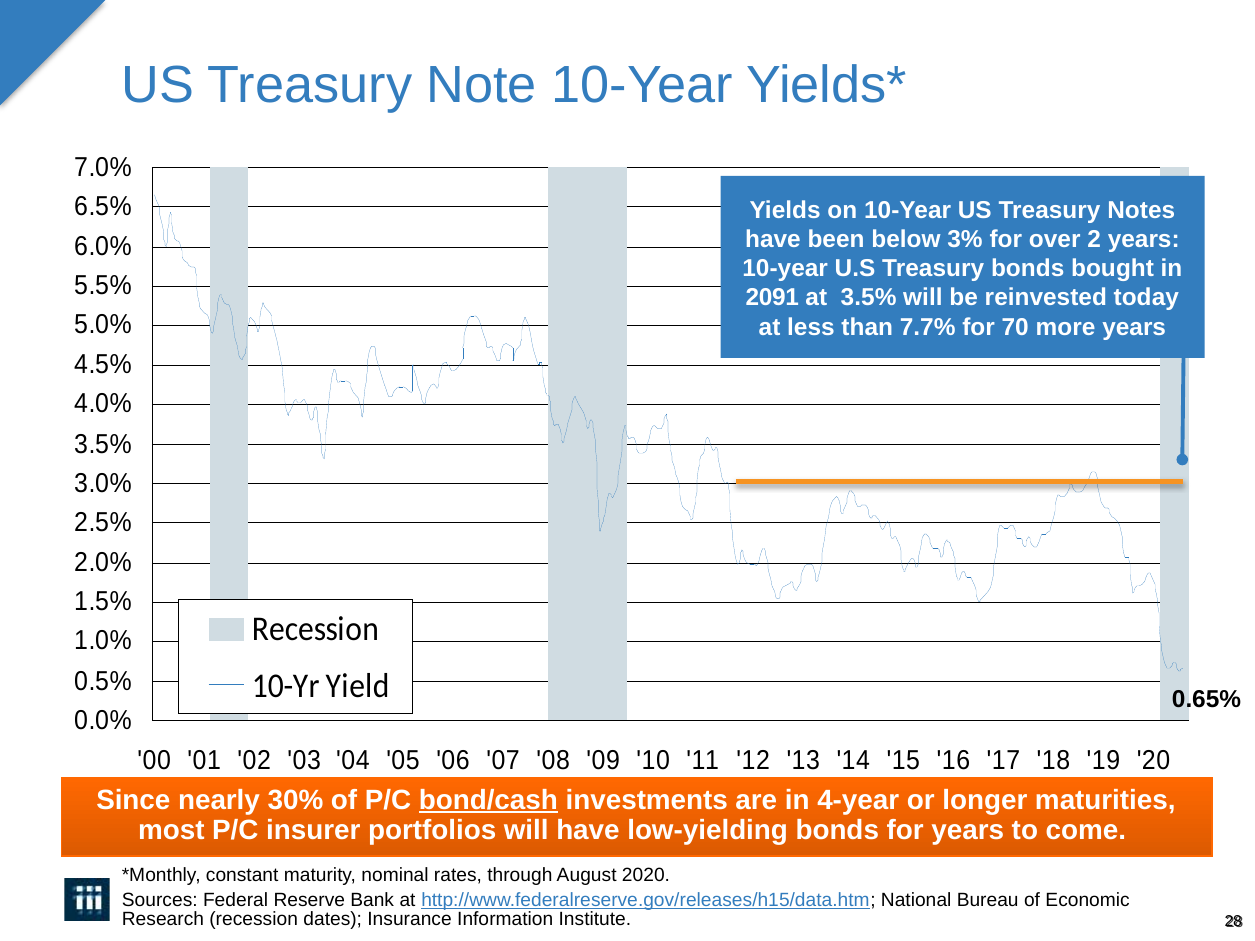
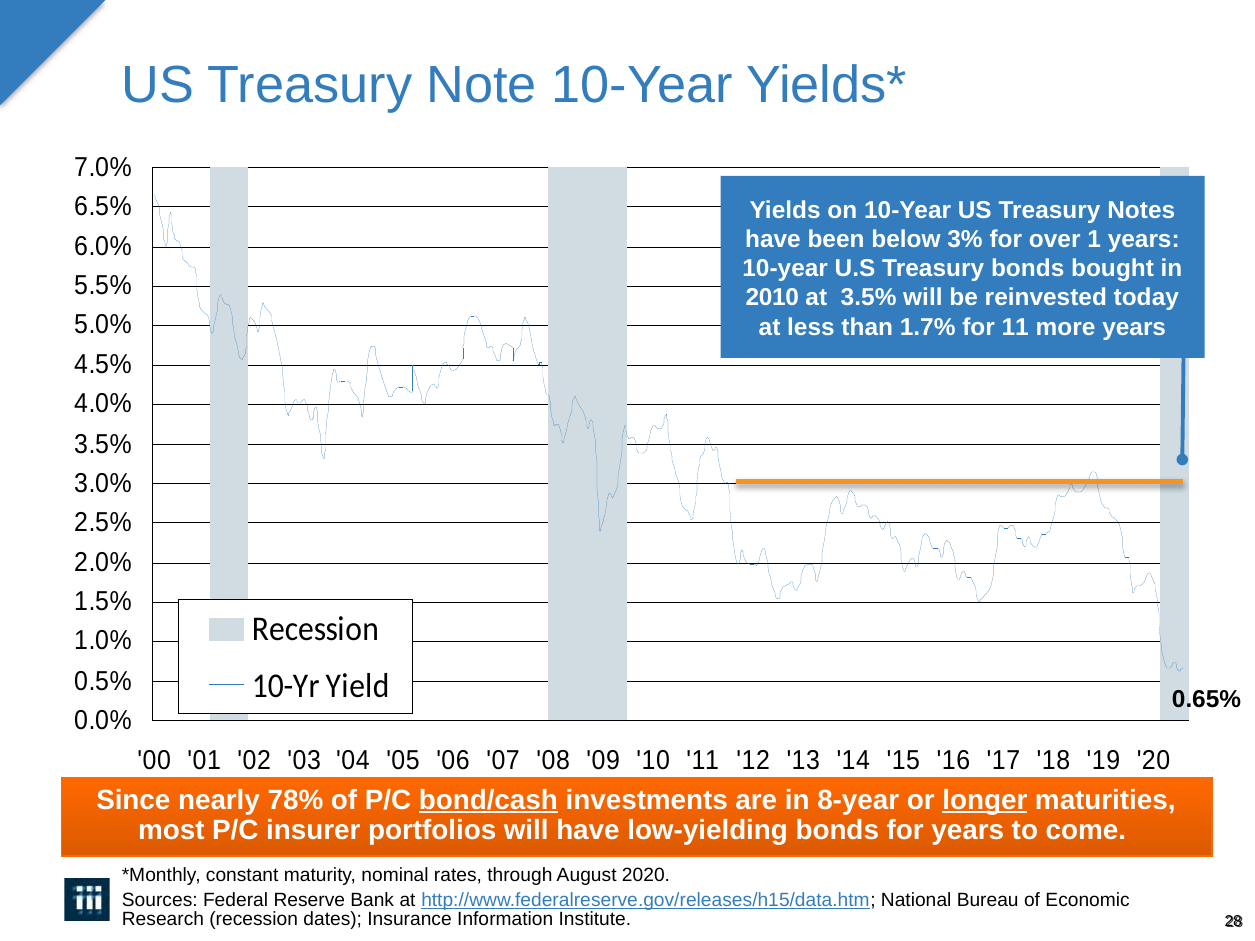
2: 2 -> 1 (1094, 239)
2091: 2091 -> 2010 (772, 298)
7.7%: 7.7% -> 1.7% (928, 327)
for 70: 70 -> 11 (1015, 327)
30%: 30% -> 78% (295, 800)
4-year: 4-year -> 8-year (858, 800)
longer underline: none -> present (985, 800)
